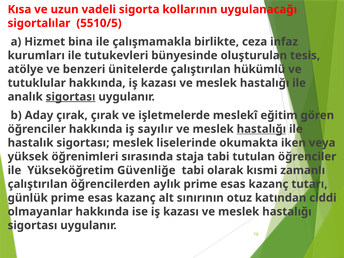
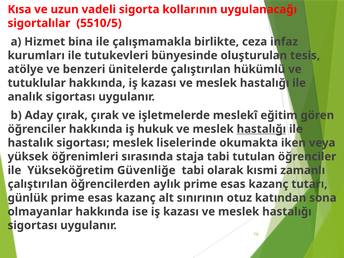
sigortası underline: present -> none (71, 97)
sayılır: sayılır -> hukuk (155, 129)
ciddi: ciddi -> sona (323, 198)
